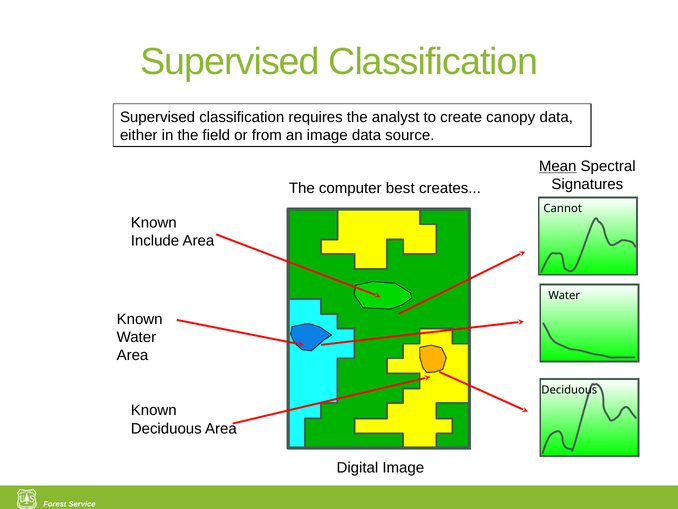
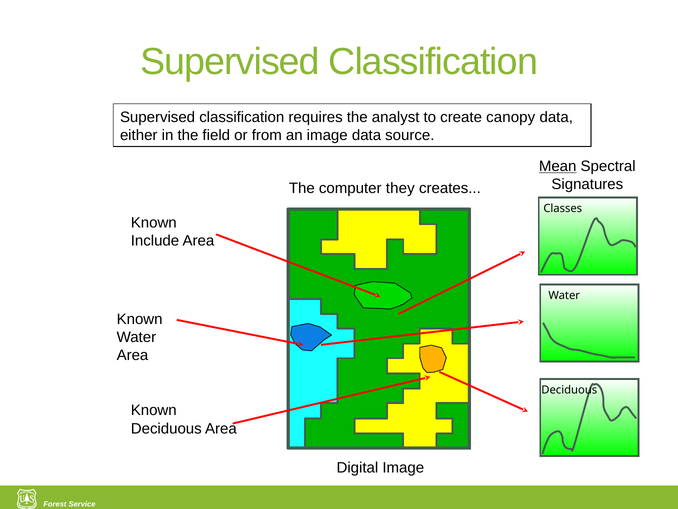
best: best -> they (400, 188)
Cannot: Cannot -> Classes (563, 208)
